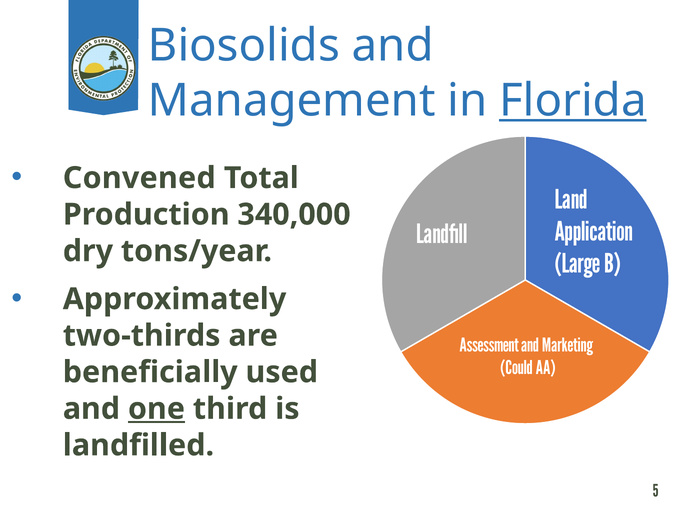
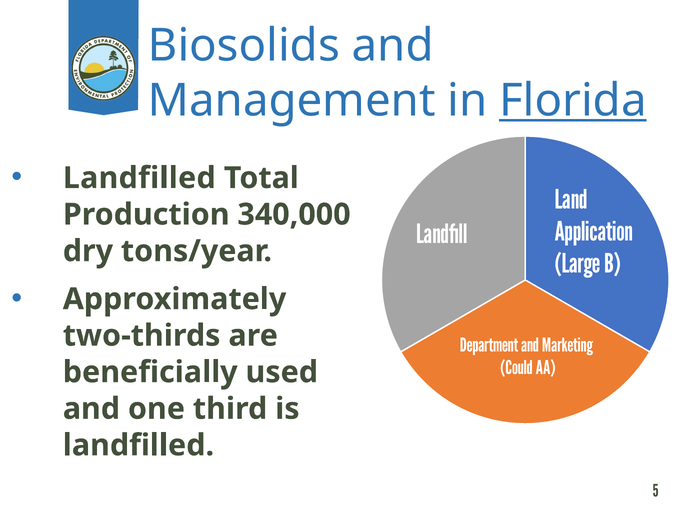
Convened: Convened -> Landfilled (139, 178)
Assessment: Assessment -> Department (489, 345)
one underline: present -> none (156, 409)
